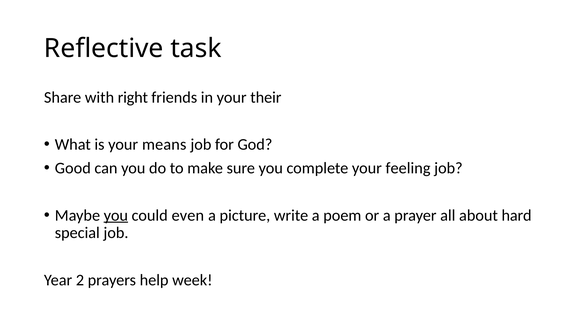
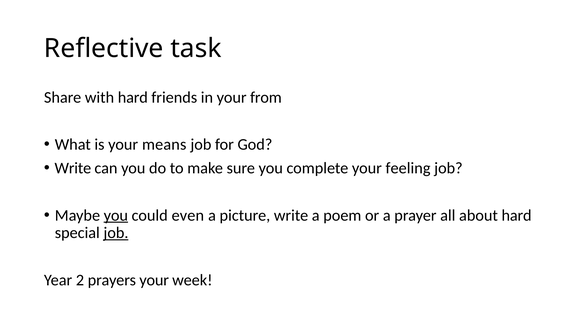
with right: right -> hard (133, 97)
their: their -> from (266, 97)
Good: Good -> Write (73, 168)
job underline: none -> present (116, 233)
prayers help: help -> your (154, 280)
